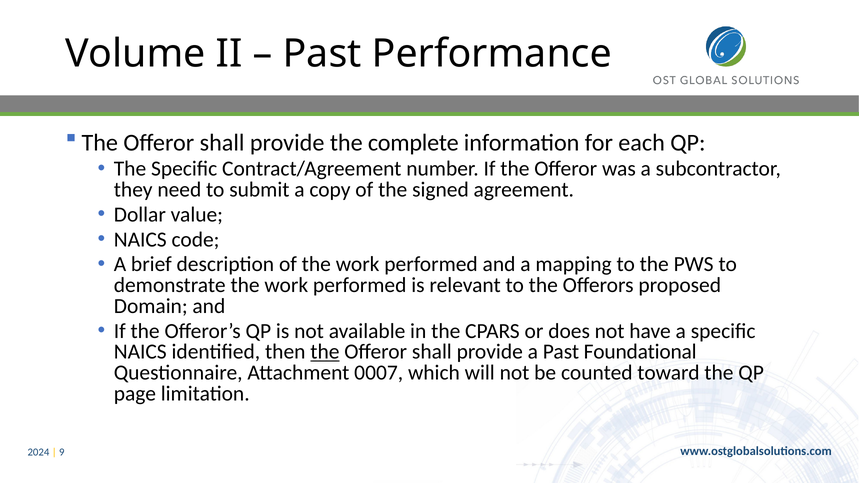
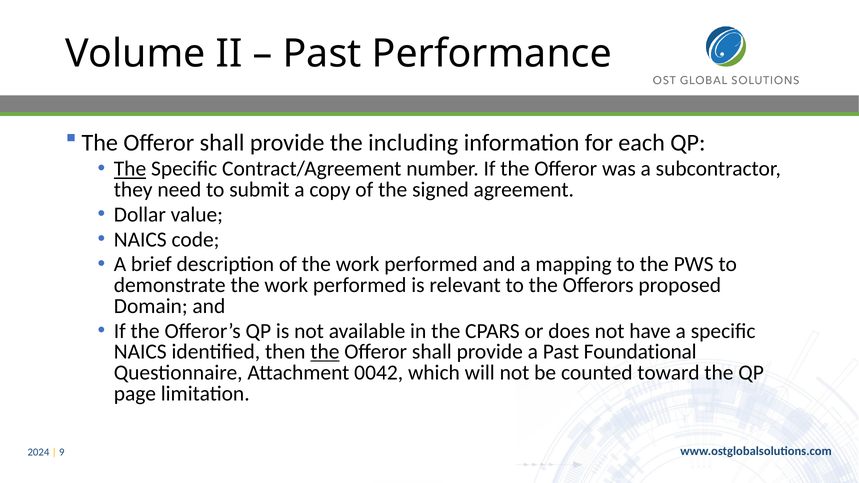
complete: complete -> including (413, 143)
The underline: none -> present (130, 169)
0007: 0007 -> 0042 (379, 373)
